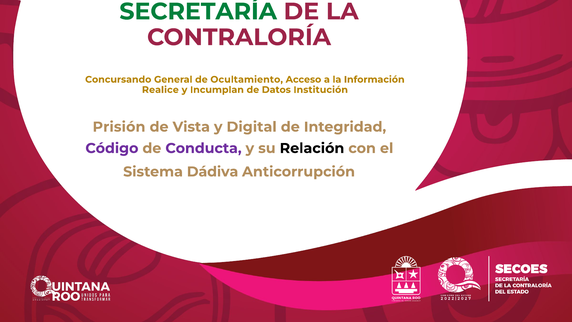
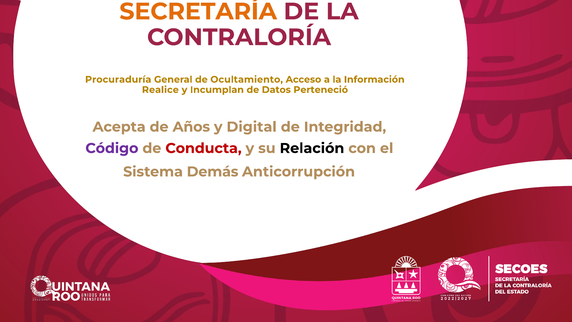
SECRETARÍA colour: green -> orange (198, 12)
Concursando: Concursando -> Procuraduría (118, 79)
Institución: Institución -> Perteneció (321, 90)
Prisión: Prisión -> Acepta (119, 127)
Vista: Vista -> Años (191, 127)
Conducta colour: purple -> red (203, 148)
Dádiva: Dádiva -> Demás (213, 172)
